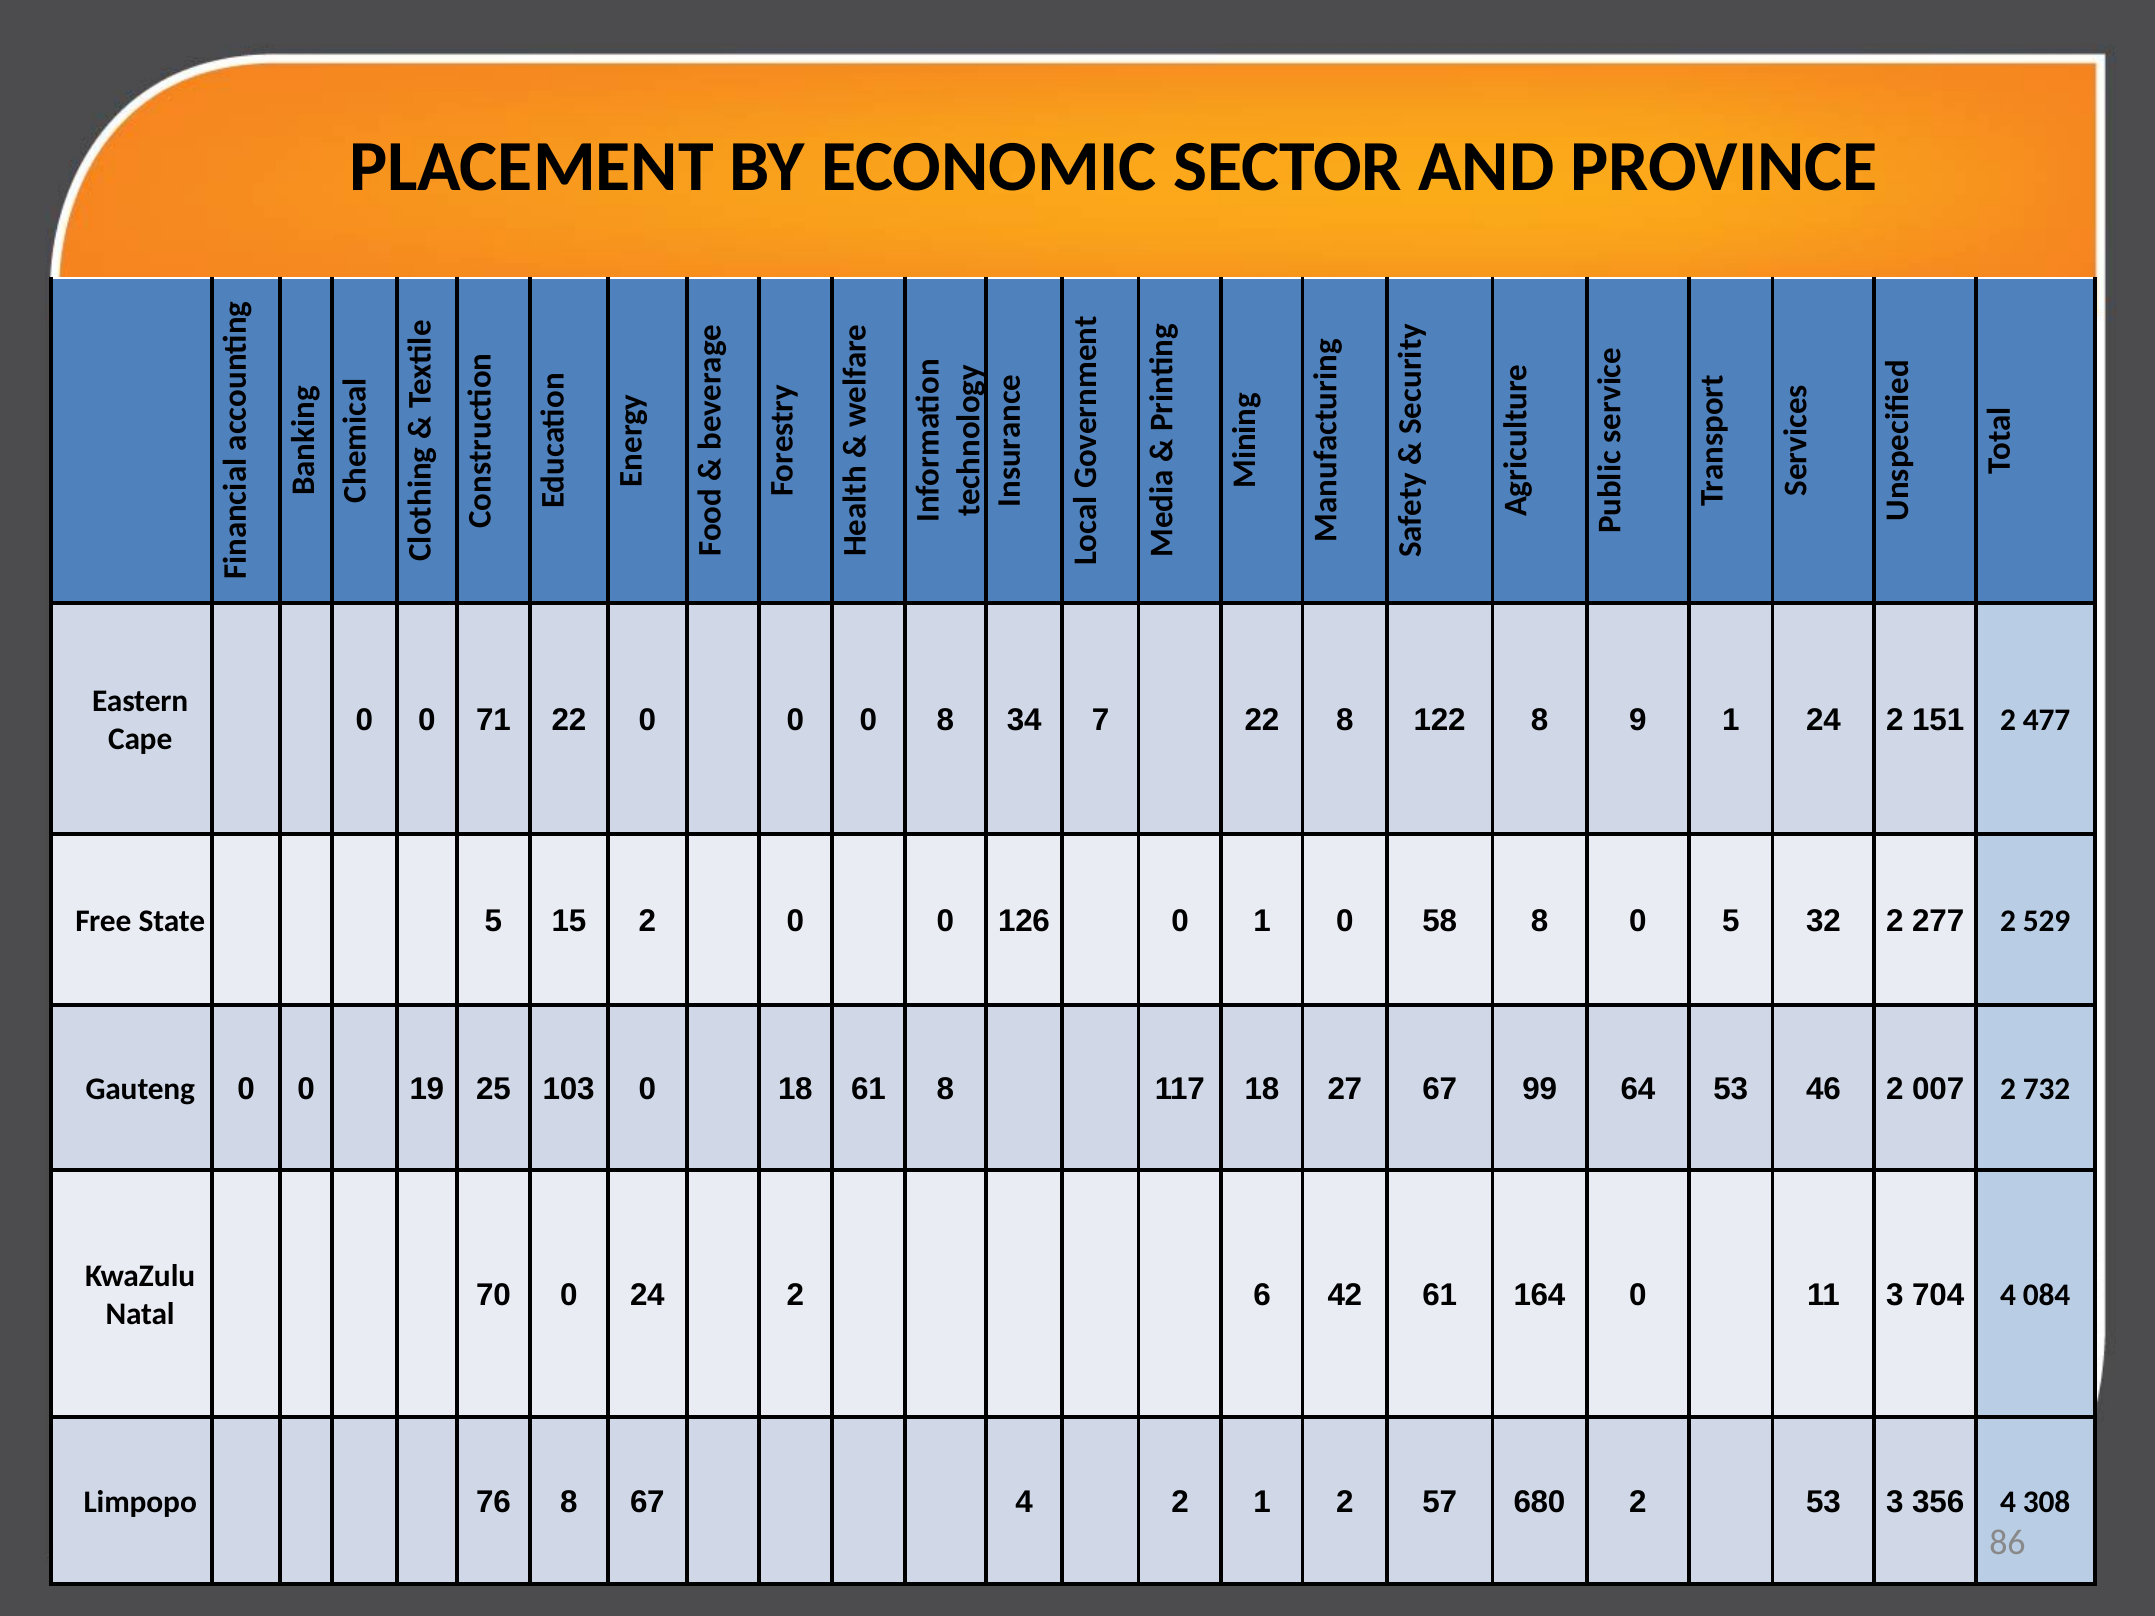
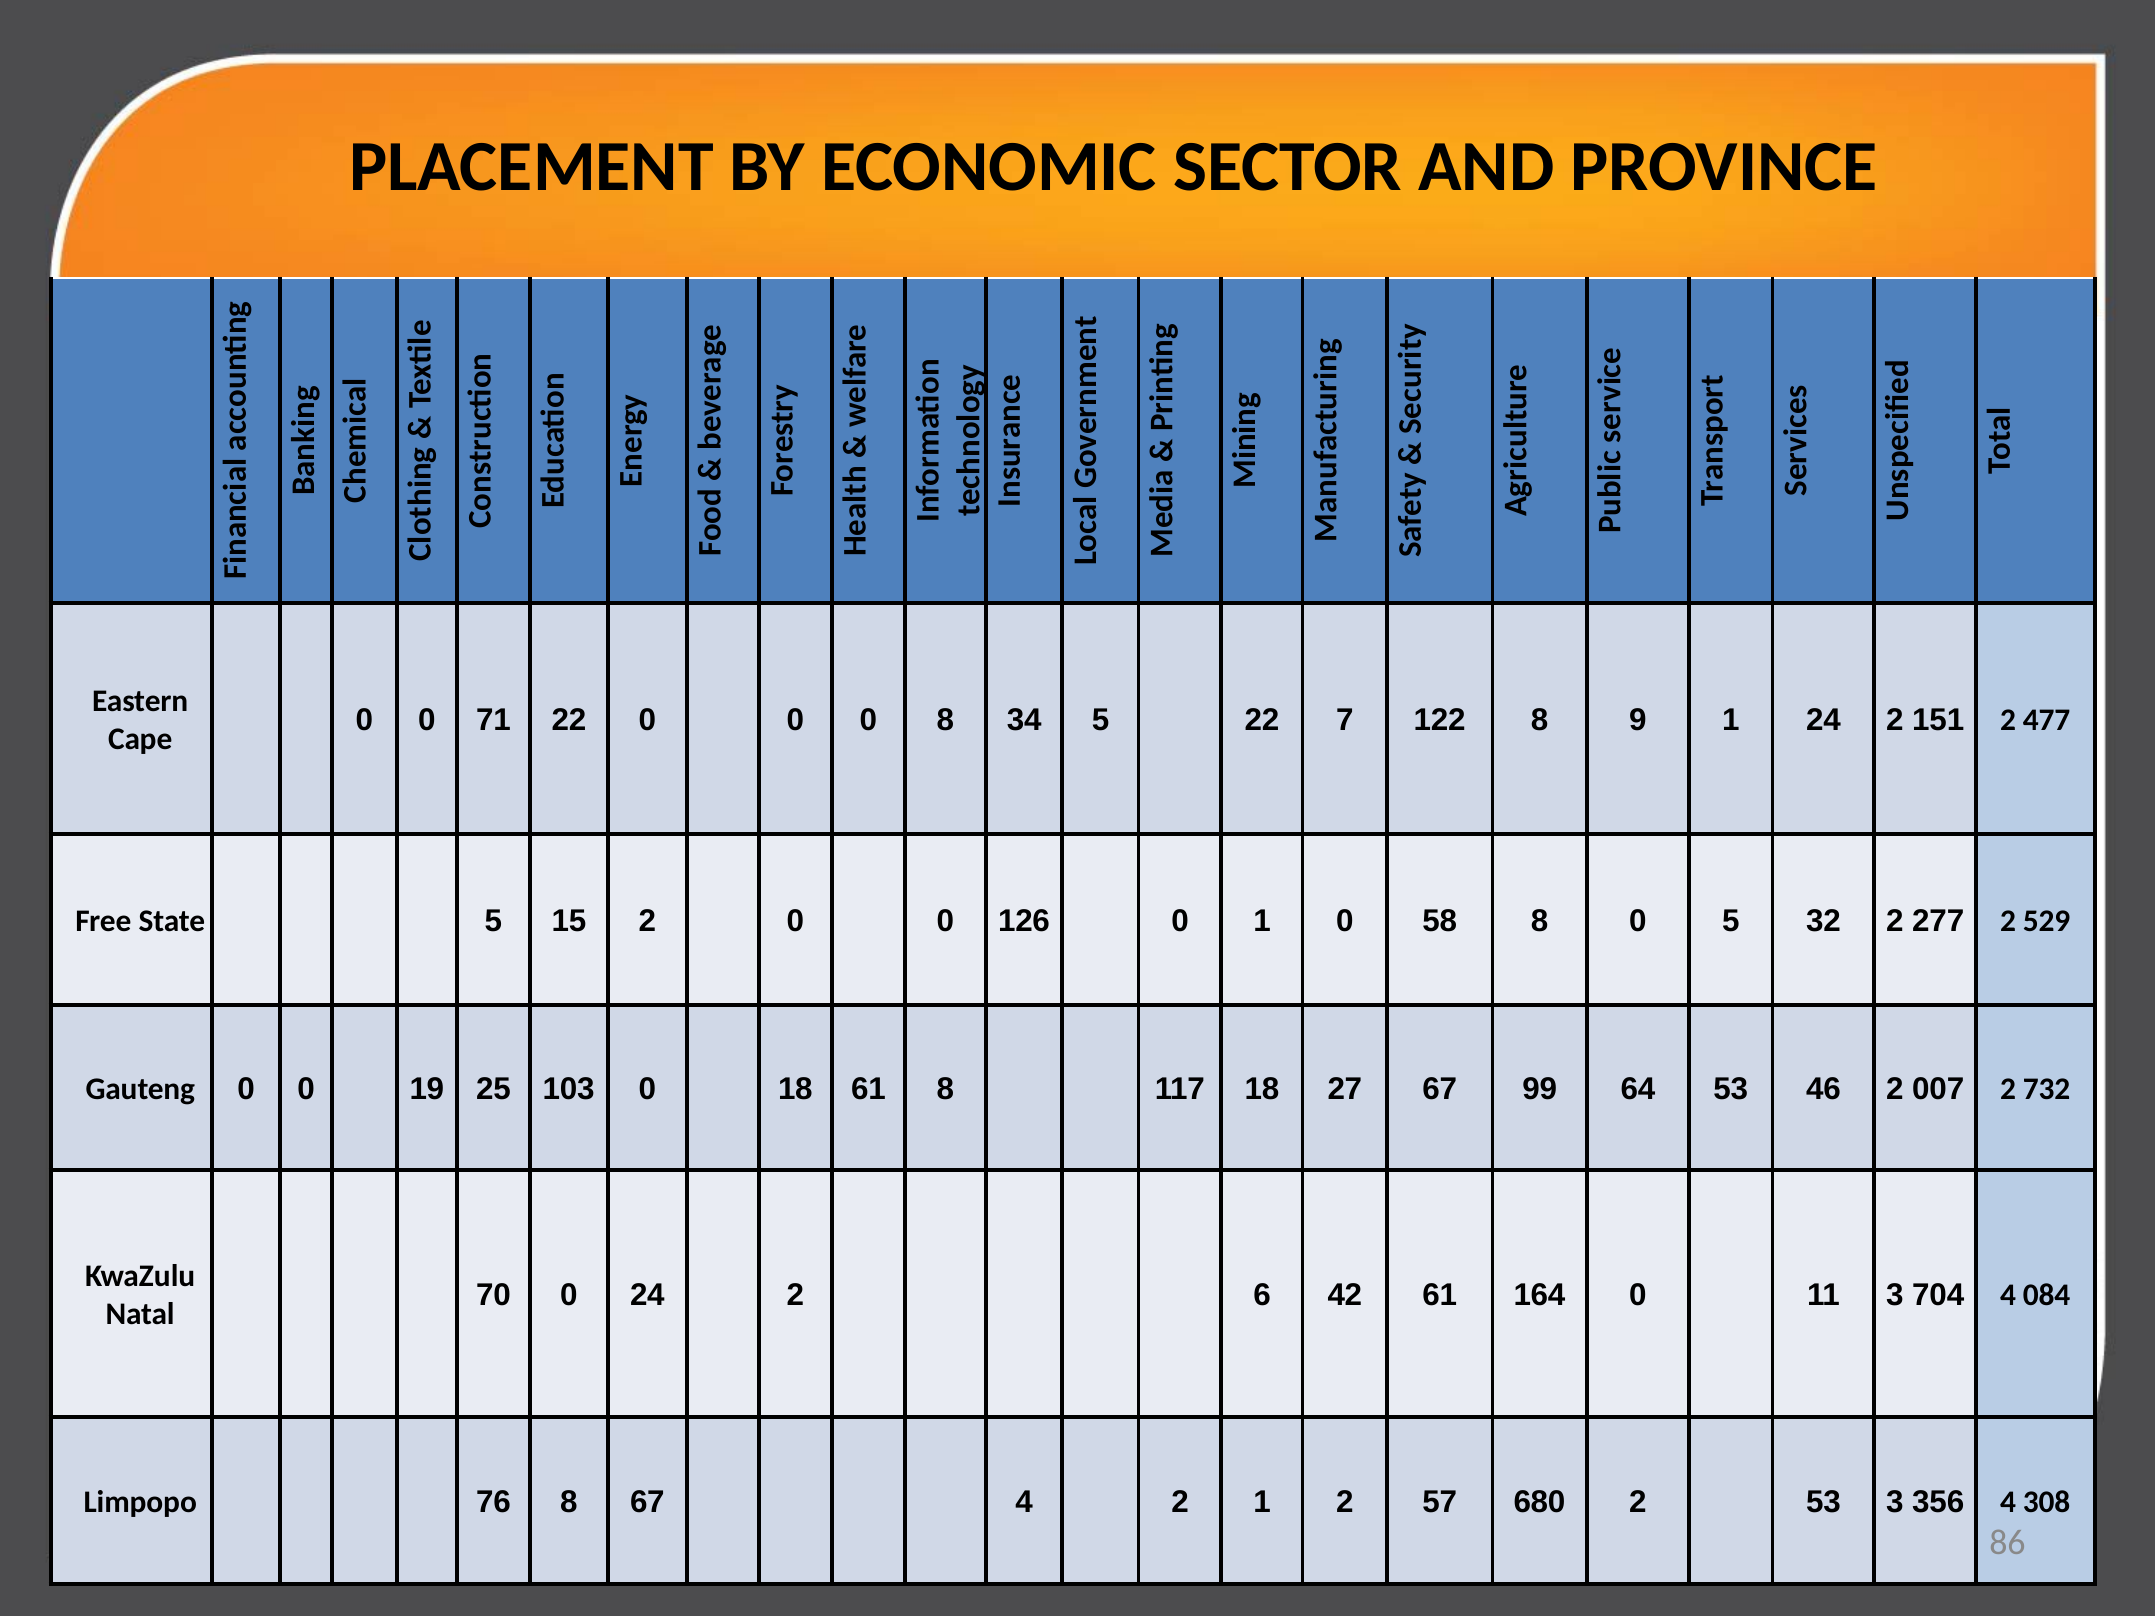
34 7: 7 -> 5 (1100, 721)
22 8: 8 -> 7 (1345, 721)
